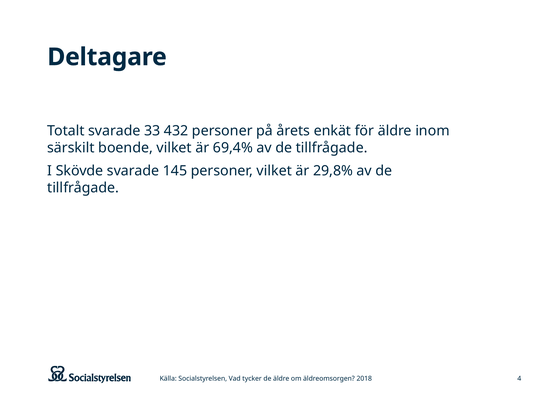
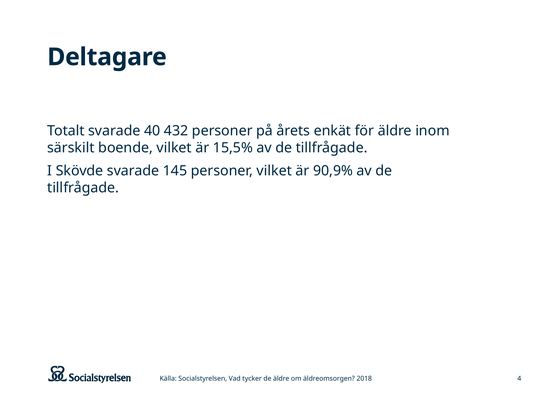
33: 33 -> 40 (152, 131)
69,4%: 69,4% -> 15,5% (233, 148)
29,8%: 29,8% -> 90,9% (333, 171)
